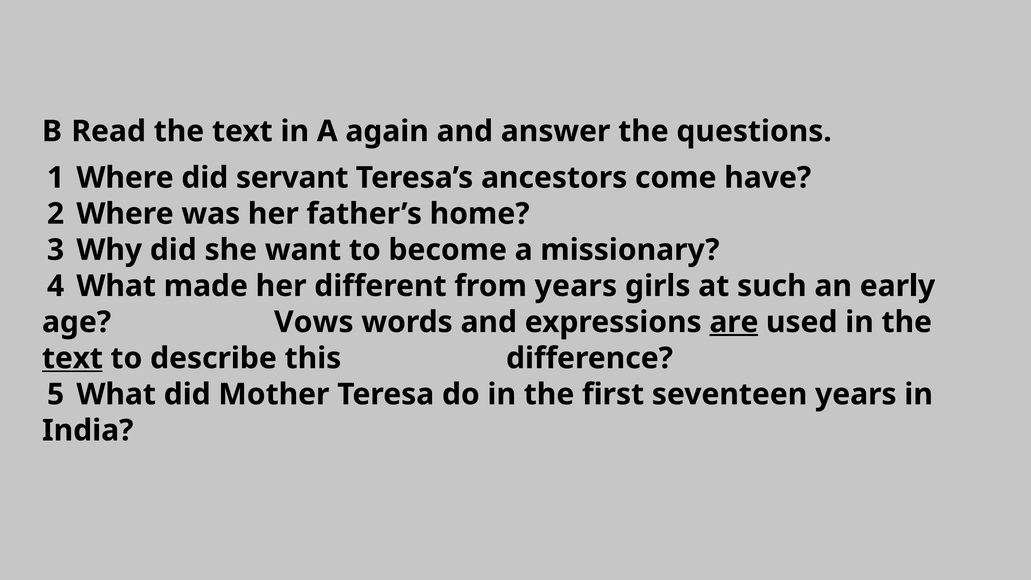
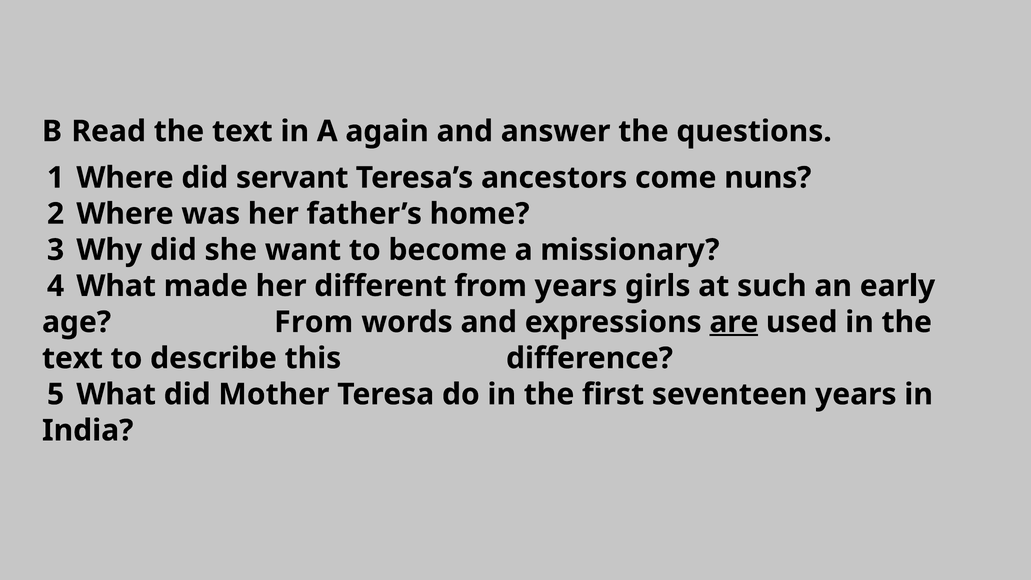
have: have -> nuns (768, 178)
age Vows: Vows -> From (314, 322)
text underline: present -> none (72, 358)
